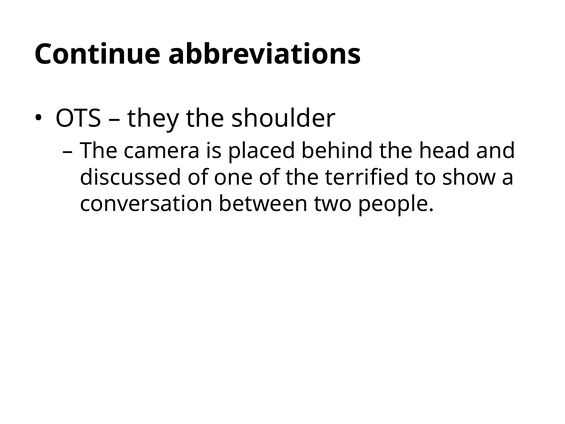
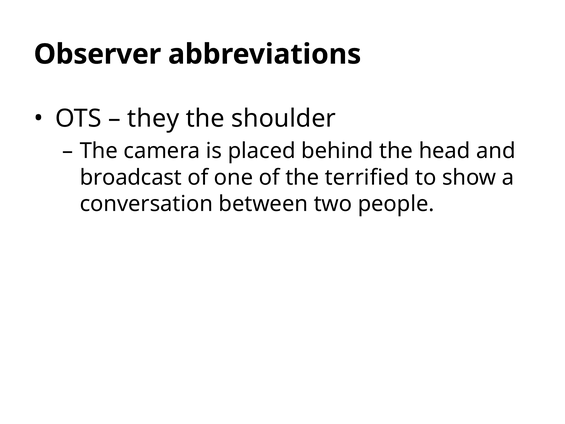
Continue: Continue -> Observer (97, 54)
discussed: discussed -> broadcast (131, 177)
